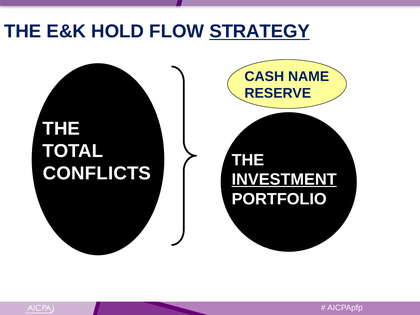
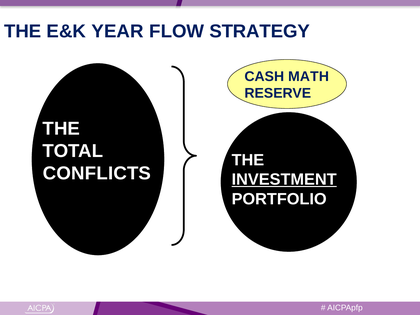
HOLD: HOLD -> YEAR (118, 31)
STRATEGY underline: present -> none (260, 31)
NAME: NAME -> MATH (309, 76)
